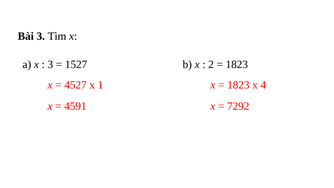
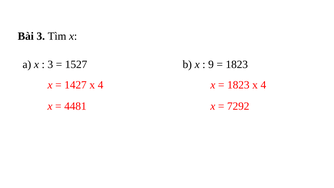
2: 2 -> 9 (211, 65)
4527: 4527 -> 1427 (76, 85)
1: 1 -> 4 (101, 85)
4591: 4591 -> 4481 (75, 106)
